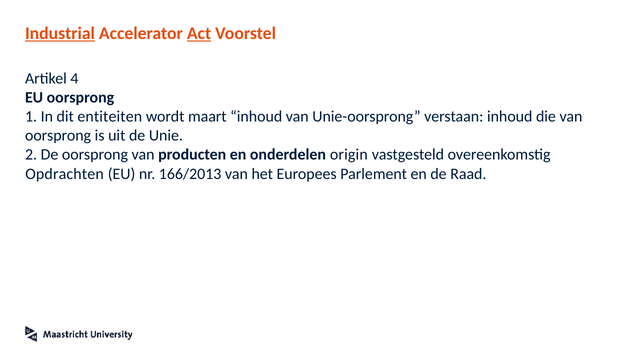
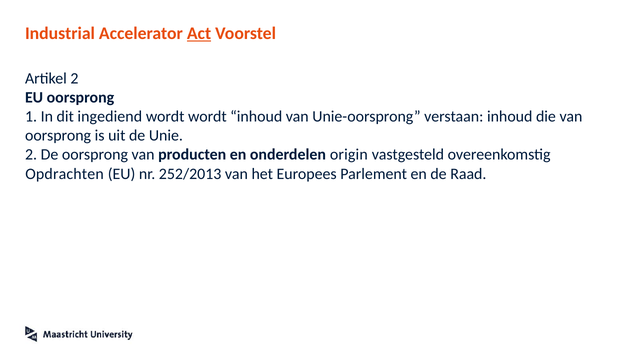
Industrial underline: present -> none (60, 33)
Artikel 4: 4 -> 2 (74, 78)
entiteiten: entiteiten -> ingediend (110, 116)
wordt maart: maart -> wordt (207, 116)
166/2013: 166/2013 -> 252/2013 (190, 174)
